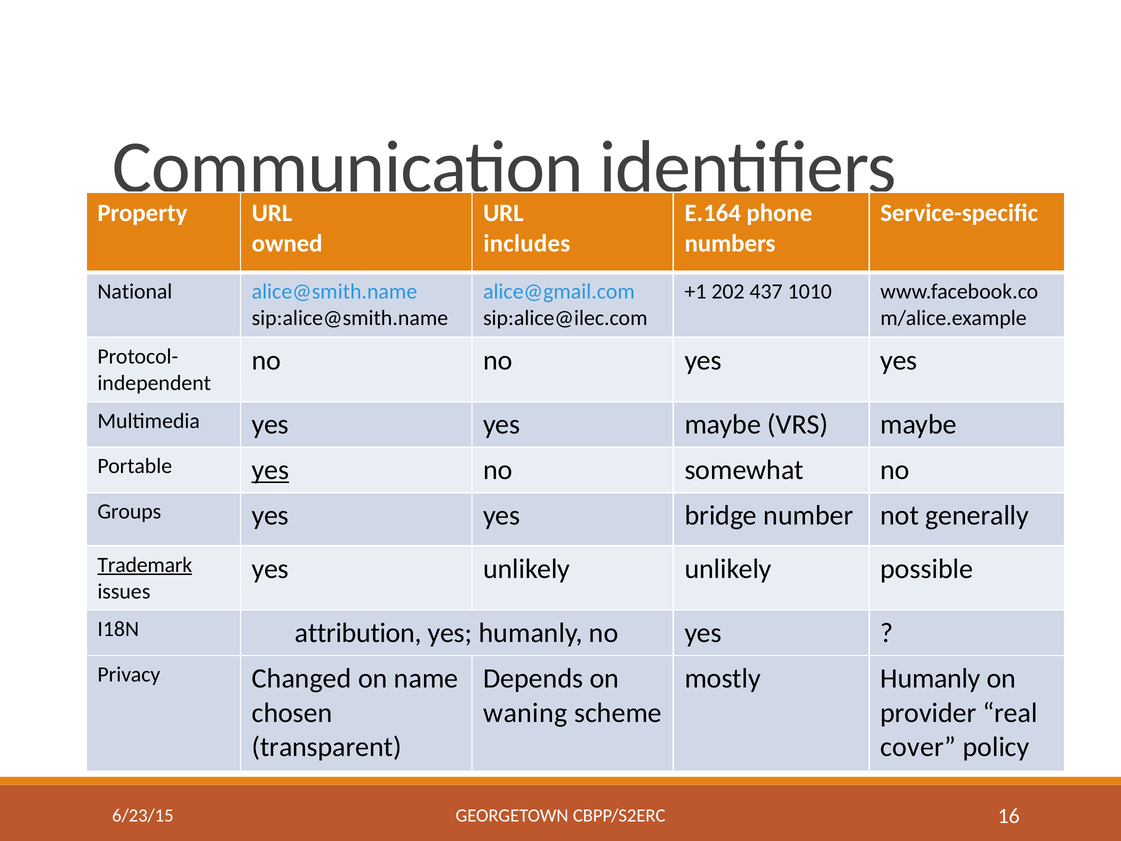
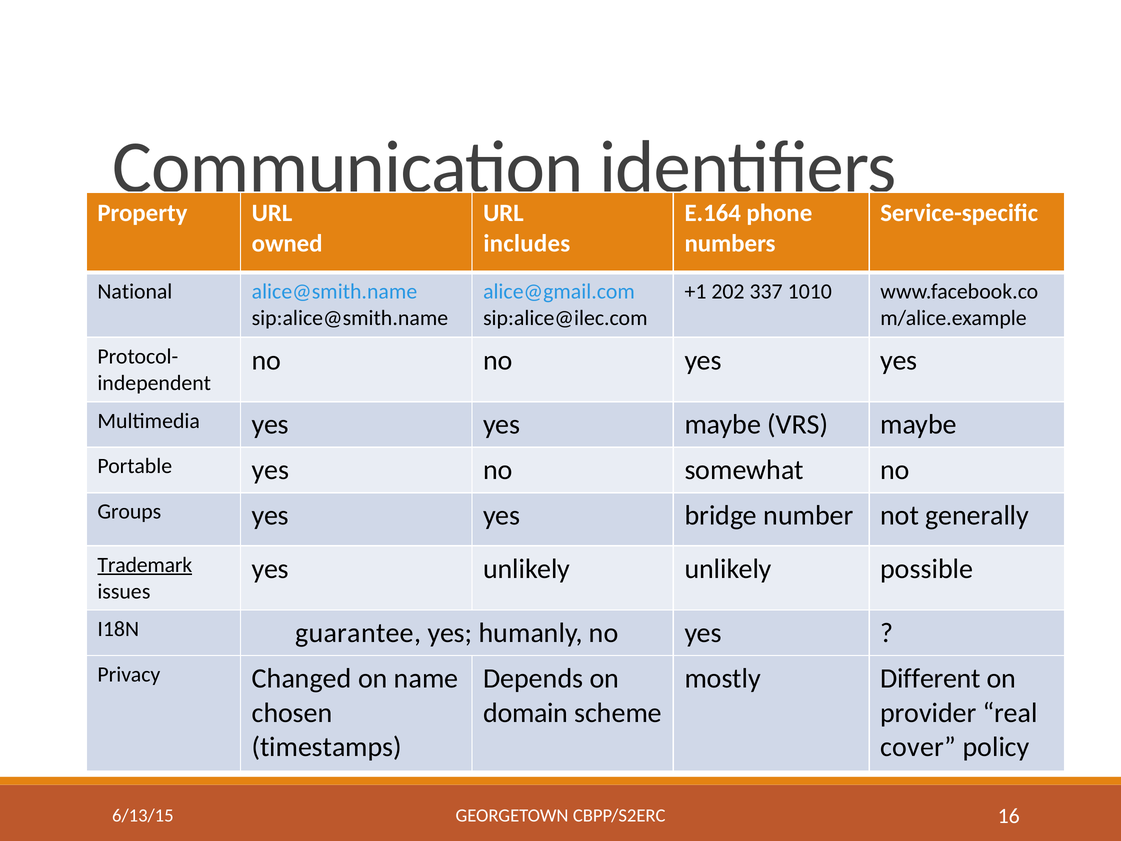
437: 437 -> 337 (766, 292)
yes underline: present -> none (270, 470)
attribution: attribution -> guarantee (358, 633)
mostly Humanly: Humanly -> Different (930, 678)
waning: waning -> domain (526, 713)
transparent: transparent -> timestamps (327, 747)
6/23/15: 6/23/15 -> 6/13/15 (143, 816)
